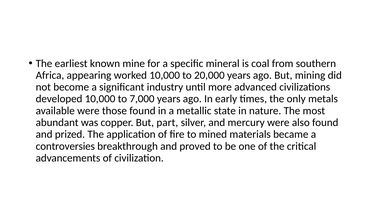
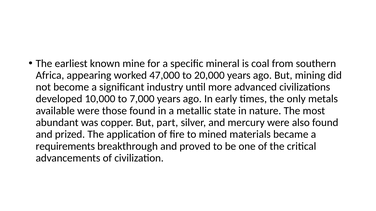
worked 10,000: 10,000 -> 47,000 (165, 75)
controversies: controversies -> requirements (65, 146)
